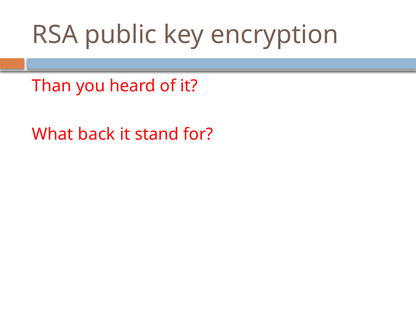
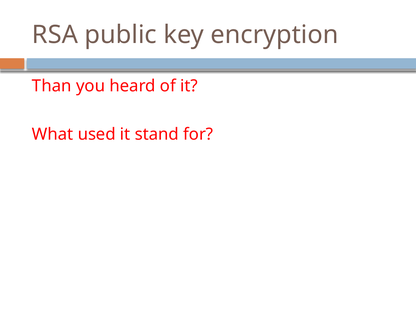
back: back -> used (97, 134)
